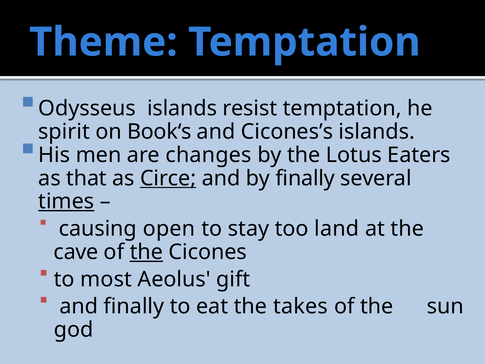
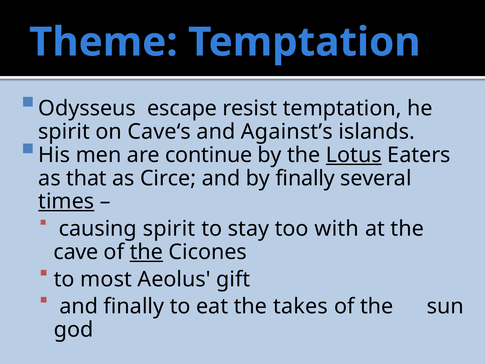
Odysseus islands: islands -> escape (182, 108)
Book‘s: Book‘s -> Cave‘s (159, 132)
Cicones’s: Cicones’s -> Against’s (287, 132)
changes: changes -> continue (209, 155)
Lotus underline: none -> present (354, 155)
Circe underline: present -> none (168, 178)
causing open: open -> spirit (169, 229)
land: land -> with (337, 229)
